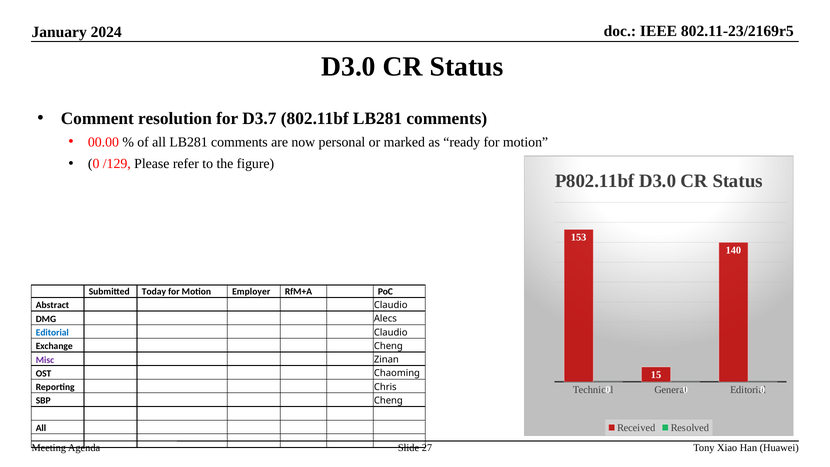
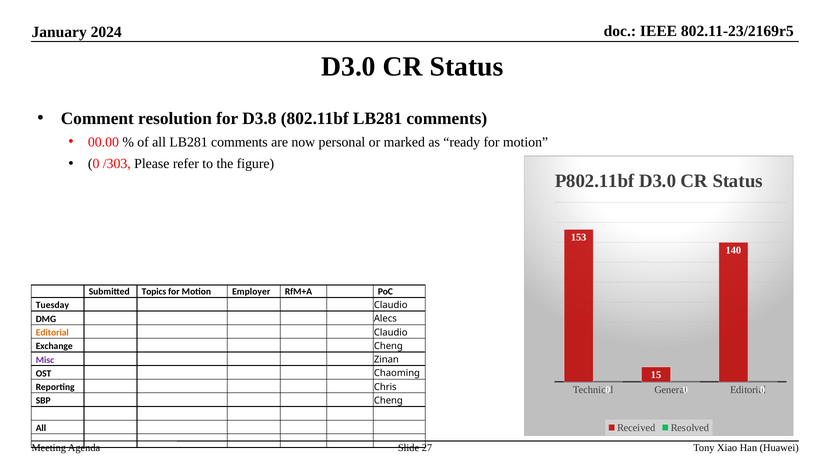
D3.7: D3.7 -> D3.8 (259, 118)
/129: /129 -> /303 (117, 164)
Today: Today -> Topics (154, 292)
Abstract: Abstract -> Tuesday (52, 305)
Editorial colour: blue -> orange (52, 333)
